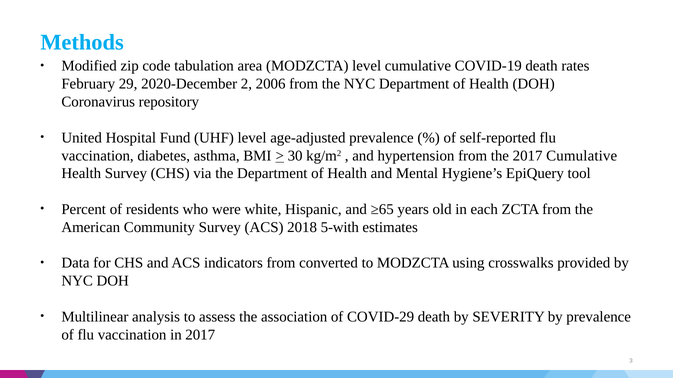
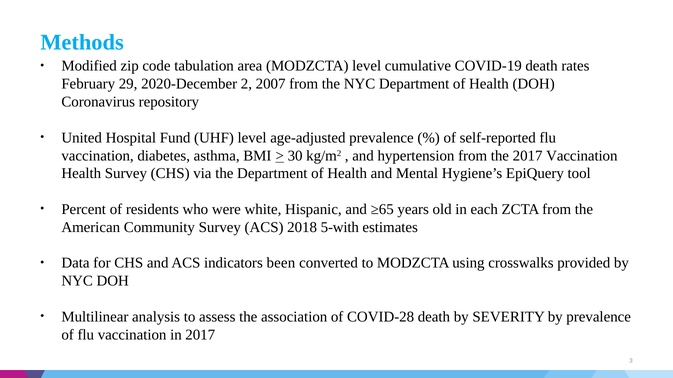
2006: 2006 -> 2007 (271, 84)
2017 Cumulative: Cumulative -> Vaccination (582, 156)
indicators from: from -> been (281, 263)
COVID-29: COVID-29 -> COVID-28 (381, 317)
